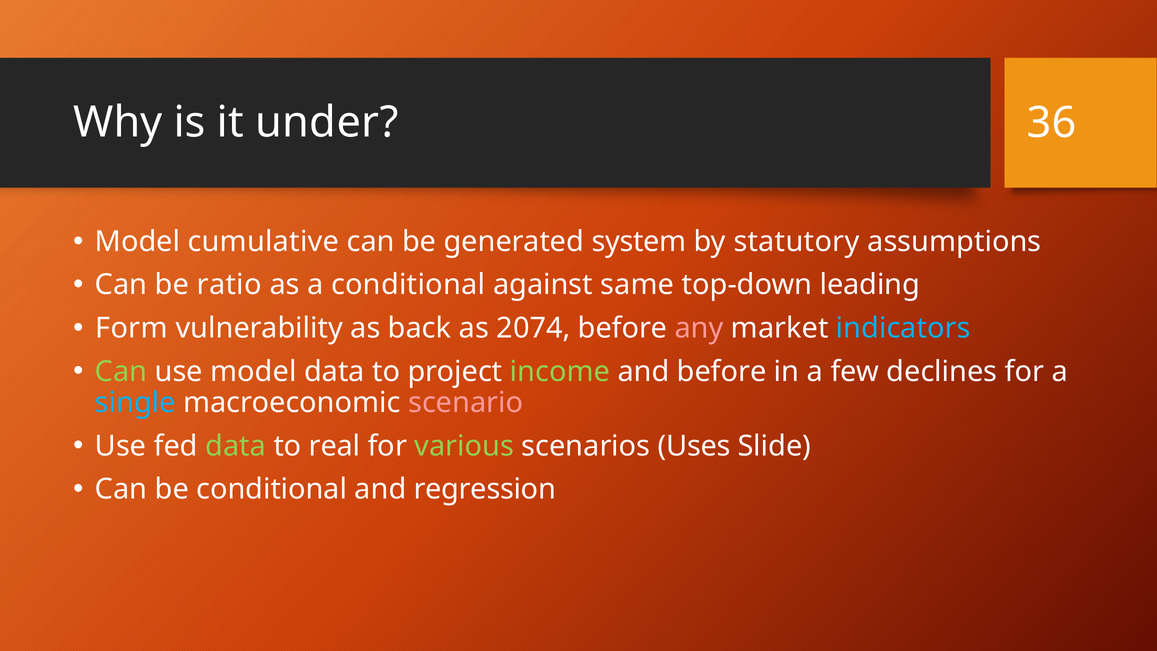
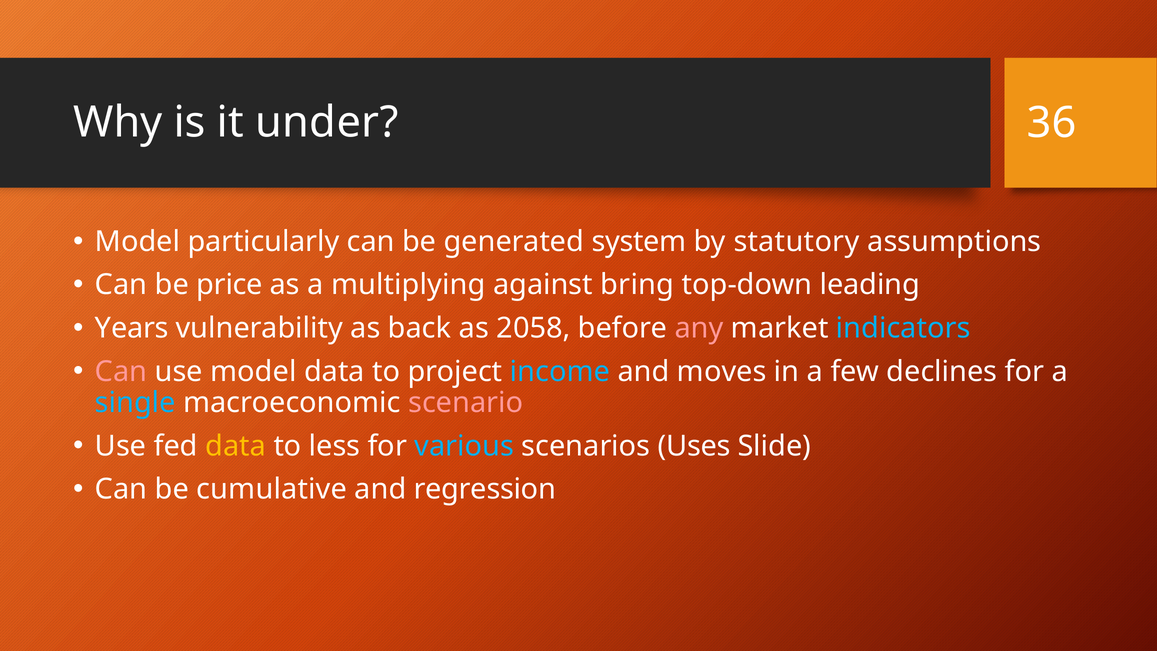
cumulative: cumulative -> particularly (263, 242)
ratio: ratio -> price (229, 285)
a conditional: conditional -> multiplying (408, 285)
same: same -> bring (637, 285)
Form: Form -> Years (132, 328)
2074: 2074 -> 2058 (533, 328)
Can colour: light green -> pink (121, 371)
income colour: light green -> light blue (560, 371)
and before: before -> moves (722, 371)
data colour: light green -> yellow (236, 446)
real: real -> less (335, 446)
various colour: light green -> light blue (464, 446)
be conditional: conditional -> cumulative (272, 489)
